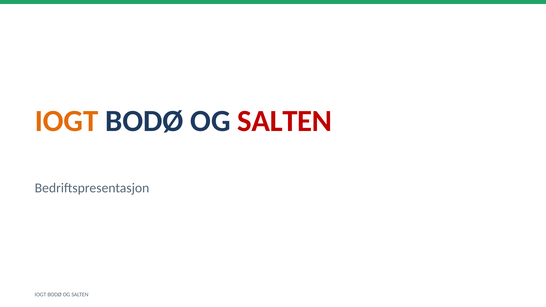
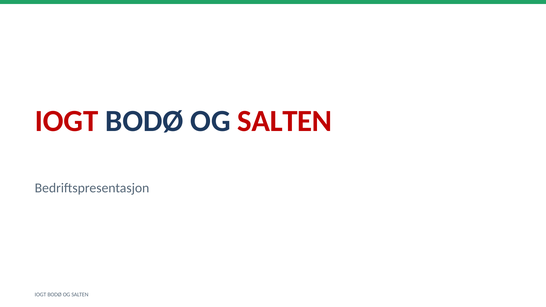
IOGT colour: orange -> red (67, 121)
